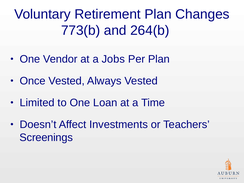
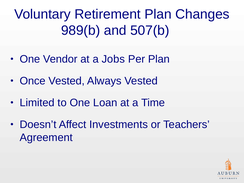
773(b: 773(b -> 989(b (81, 30)
264(b: 264(b -> 507(b (150, 30)
Screenings: Screenings -> Agreement (46, 138)
